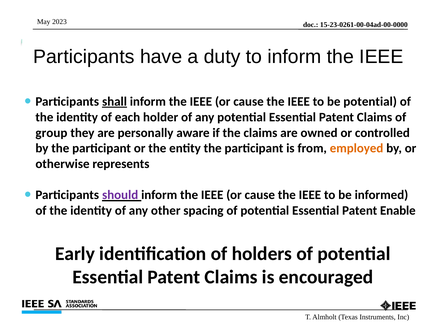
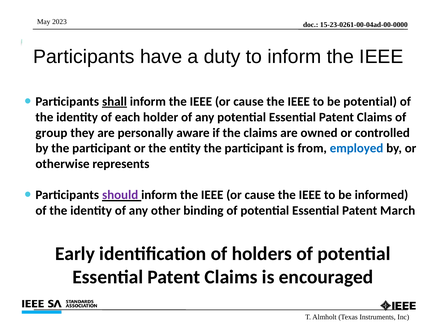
employed colour: orange -> blue (357, 148)
spacing: spacing -> binding (203, 210)
Enable: Enable -> March (398, 210)
